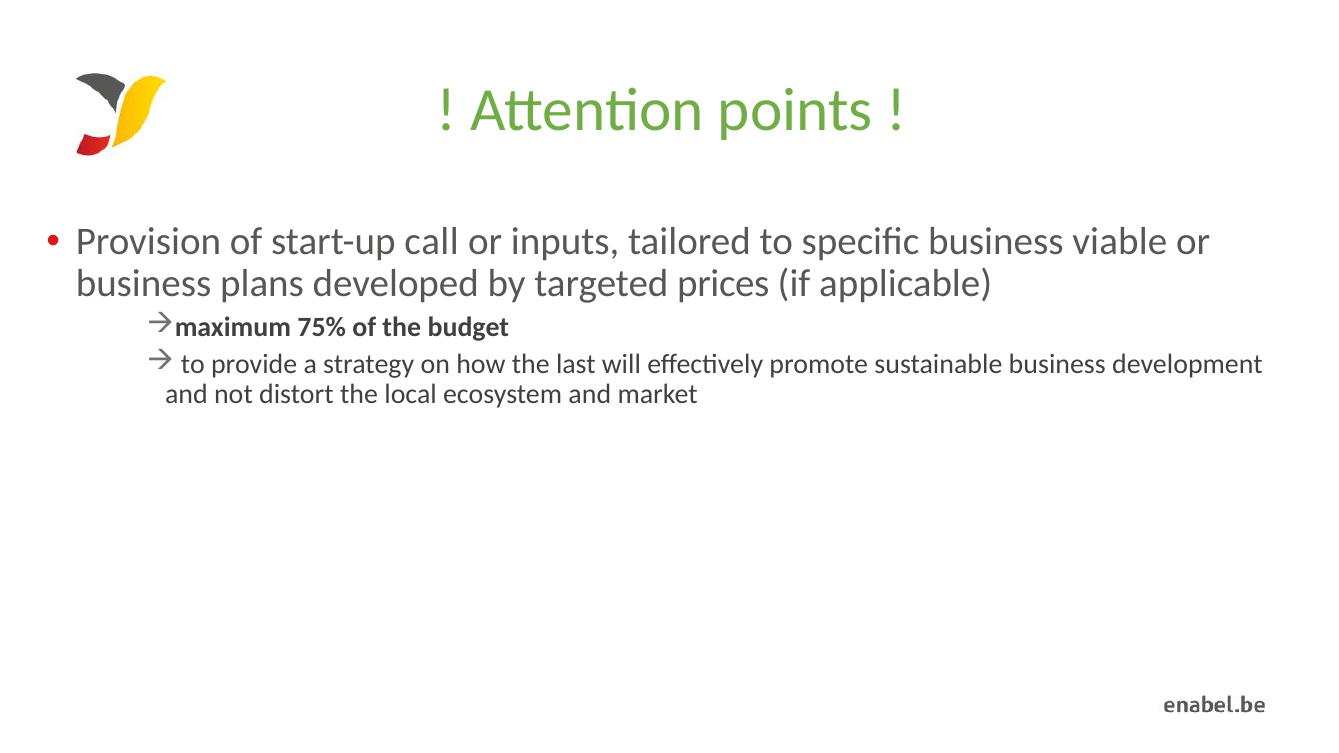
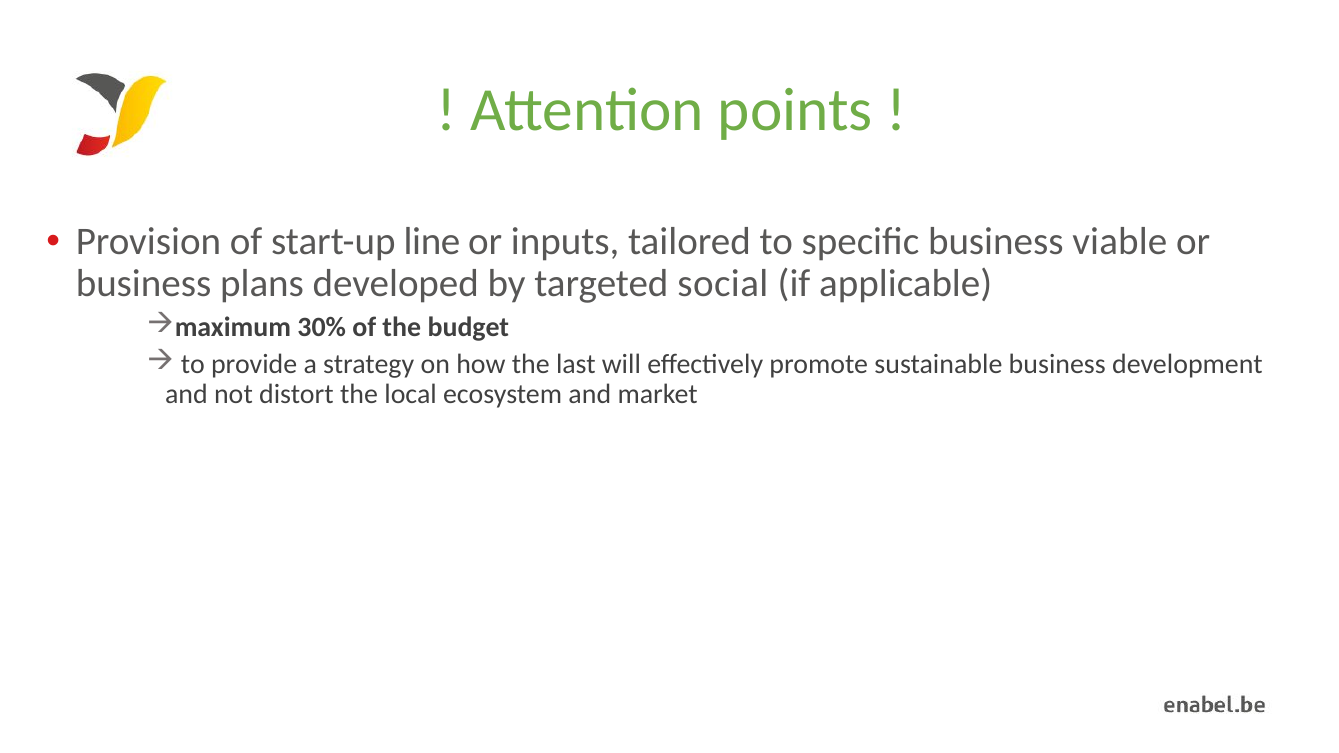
call: call -> line (432, 242)
prices: prices -> social (723, 284)
75%: 75% -> 30% (322, 327)
